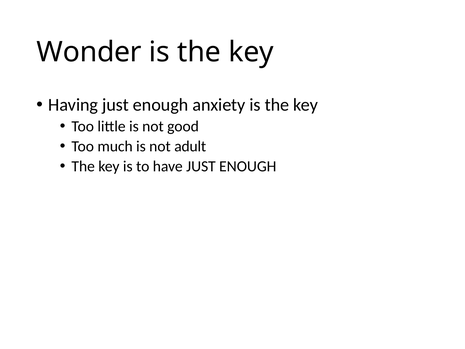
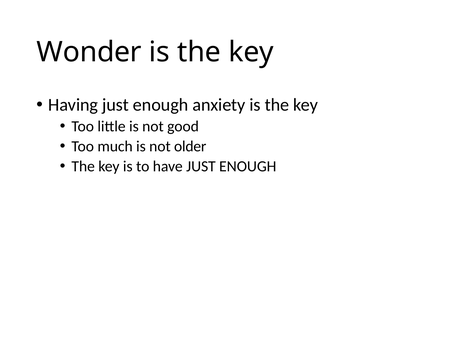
adult: adult -> older (190, 146)
